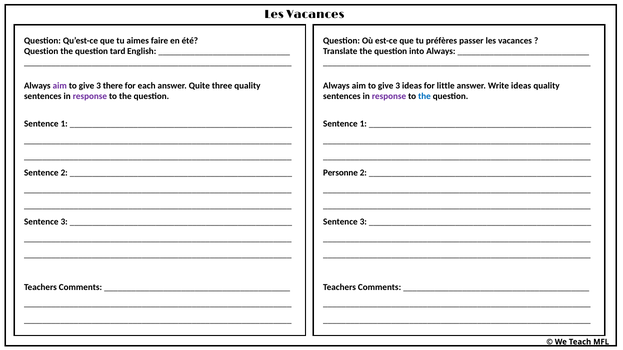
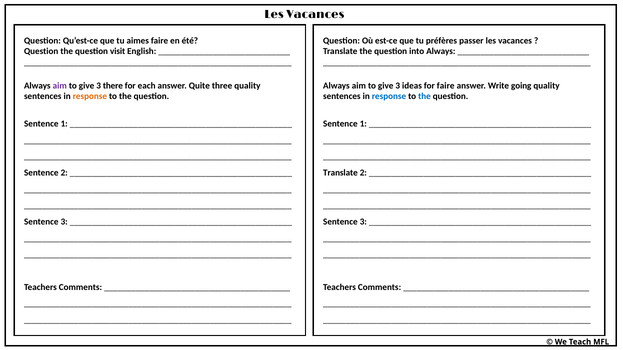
tard: tard -> visit (118, 51)
for little: little -> faire (446, 86)
Write ideas: ideas -> going (521, 86)
response colour: purple -> orange (90, 97)
response colour: purple -> blue (389, 97)
Personne: Personne -> Translate (340, 173)
